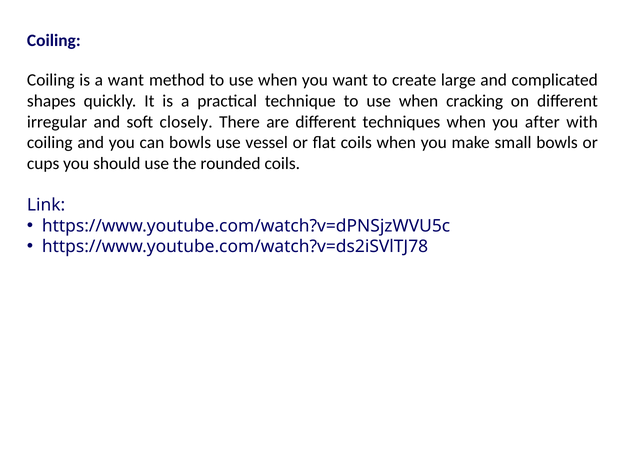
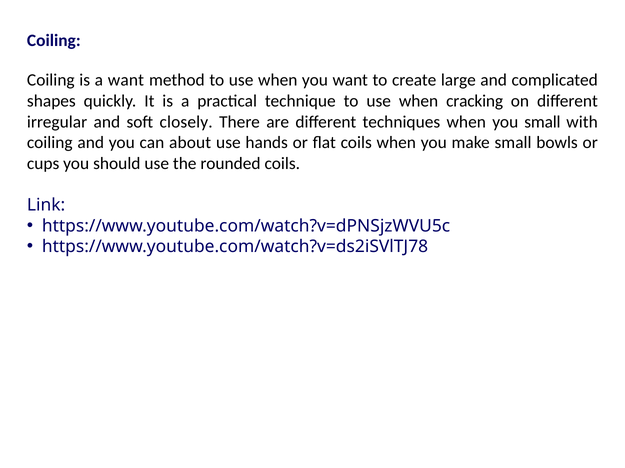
you after: after -> small (542, 122)
can bowls: bowls -> about (190, 143)
vessel: vessel -> hands (267, 143)
